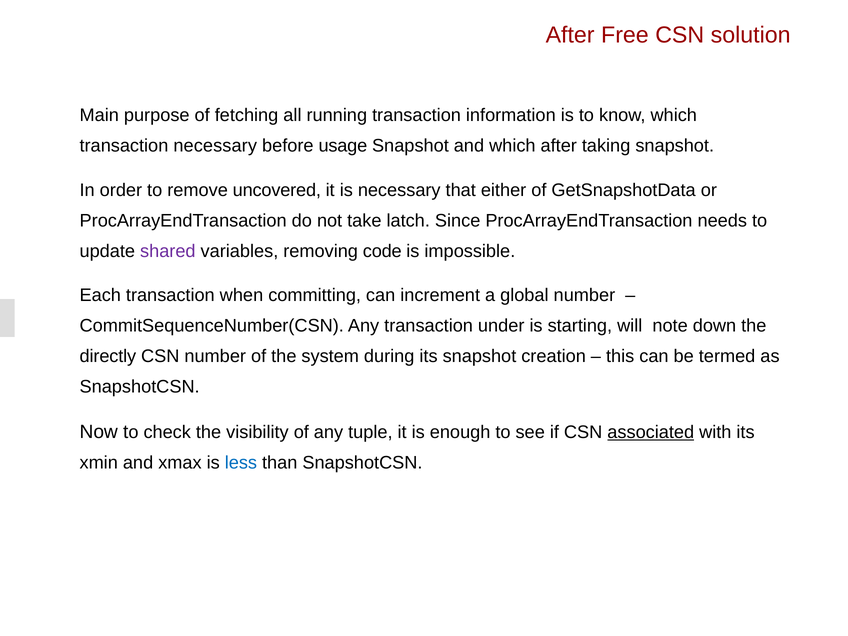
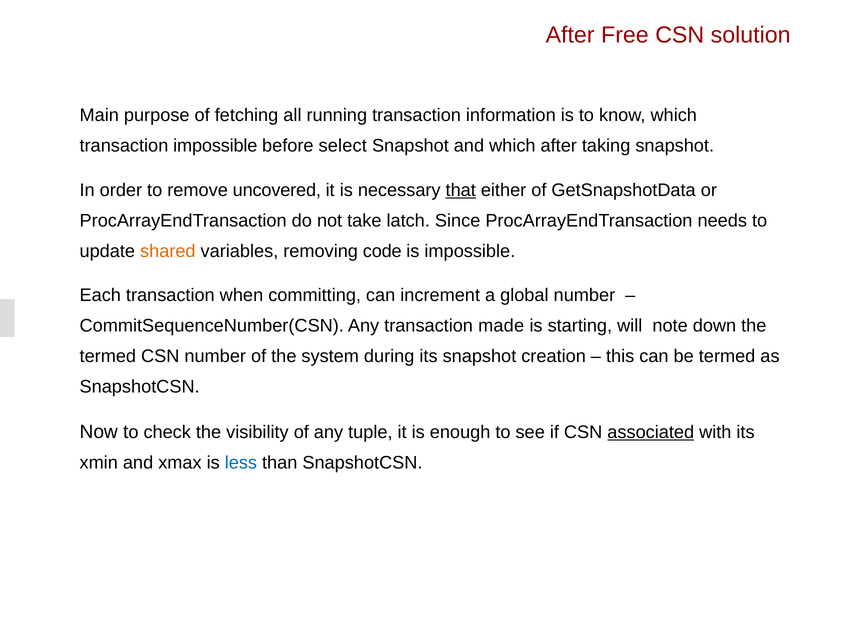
transaction necessary: necessary -> impossible (215, 146)
usage: usage -> select (343, 146)
that underline: none -> present (461, 190)
shared colour: purple -> orange (168, 251)
under: under -> made (501, 325)
directly: directly -> termed (108, 356)
